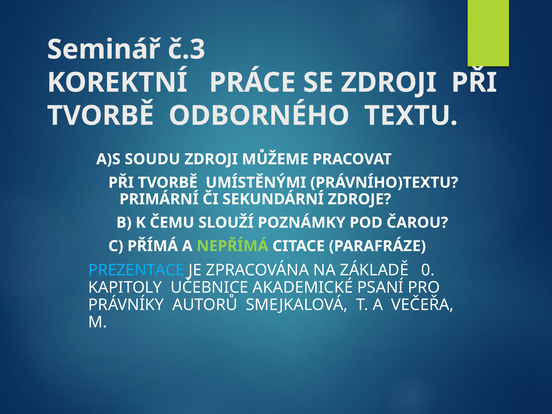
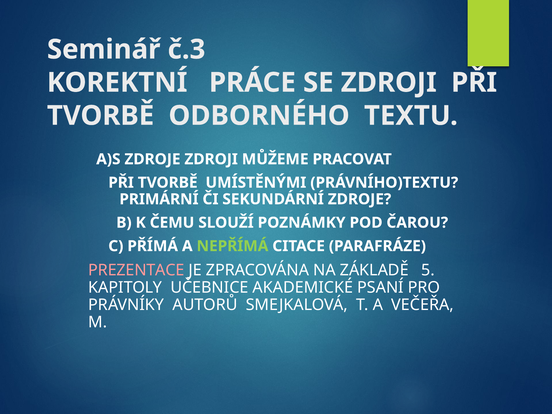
A)S SOUDU: SOUDU -> ZDROJE (152, 159)
PREZENTACE colour: light blue -> pink (136, 270)
0: 0 -> 5 (428, 270)
